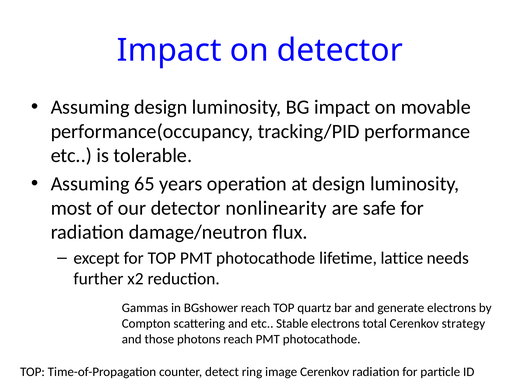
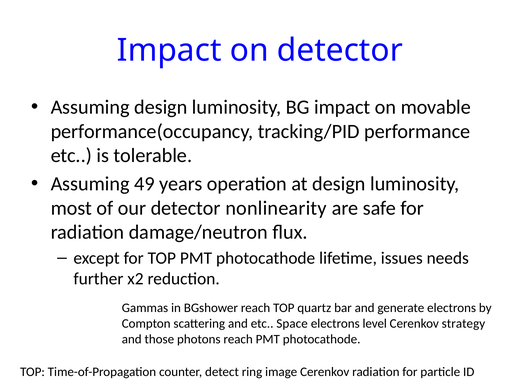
65: 65 -> 49 (144, 184)
lattice: lattice -> issues (402, 258)
Stable: Stable -> Space (292, 323)
total: total -> level (375, 323)
